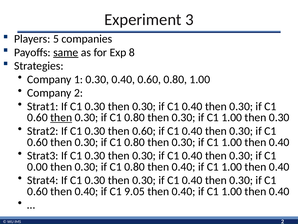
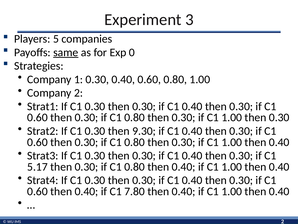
8: 8 -> 0 (132, 52)
then underline: present -> none (61, 117)
then 0.60: 0.60 -> 9.30 (144, 131)
0.00: 0.00 -> 5.17 (37, 166)
9.05: 9.05 -> 7.80 (135, 191)
